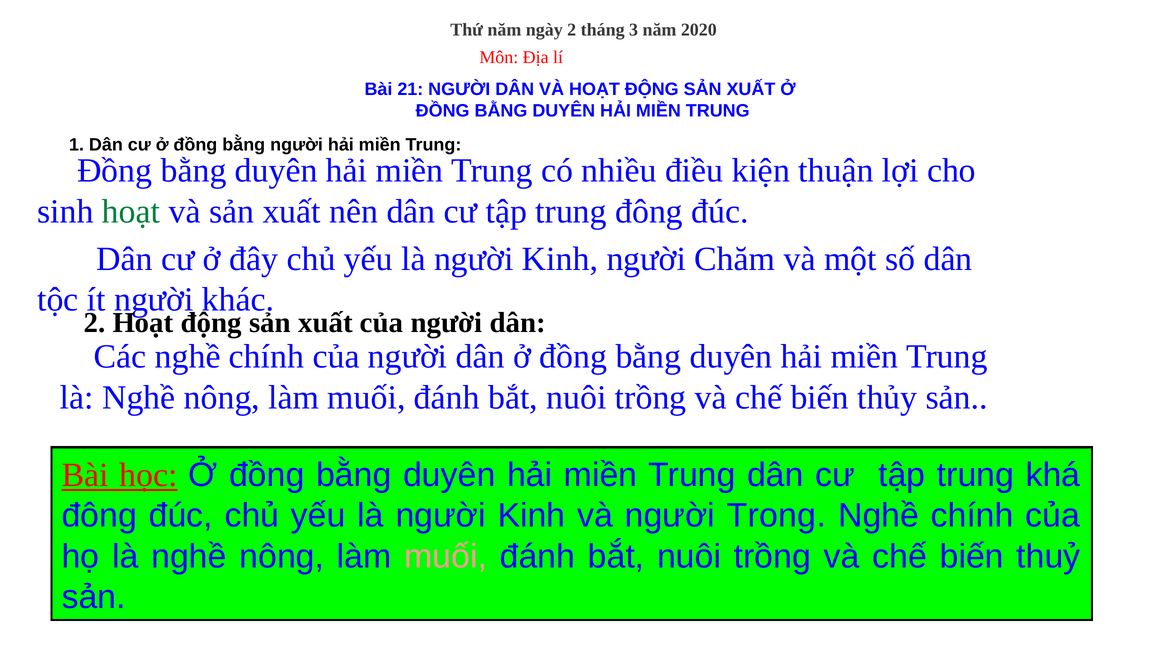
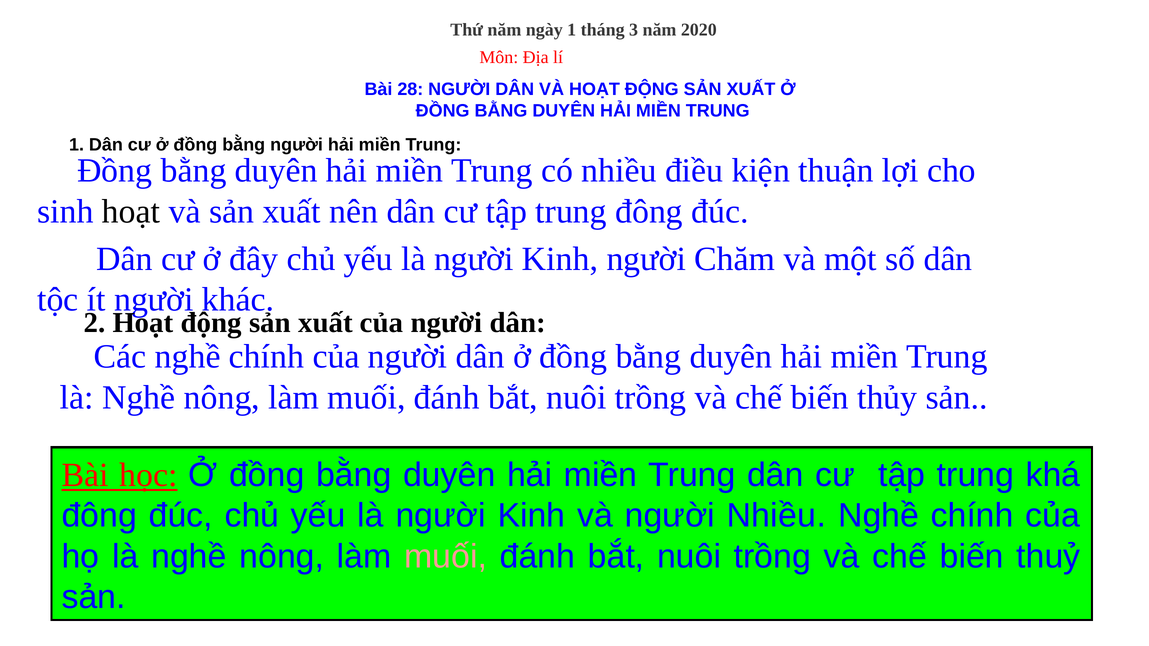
ngày 2: 2 -> 1 (572, 30)
21: 21 -> 28 (410, 90)
hoạt colour: green -> black (131, 212)
người Trong: Trong -> Nhiều (776, 516)
